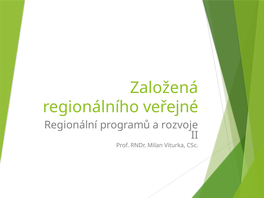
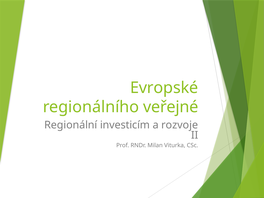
Založená: Založená -> Evropské (164, 88)
programů: programů -> investicím (125, 125)
